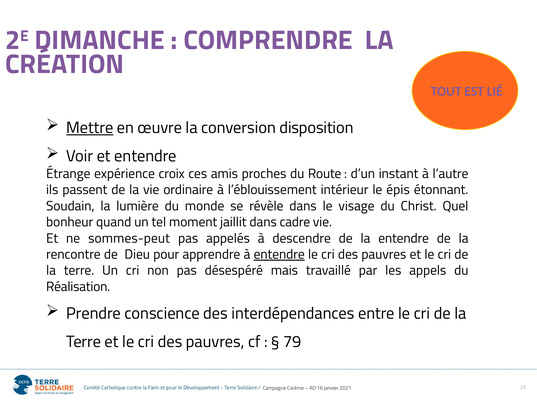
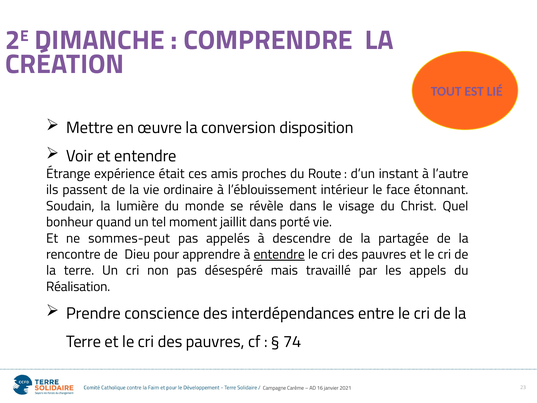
Mettre underline: present -> none (90, 128)
croix: croix -> était (172, 174)
épis: épis -> face (398, 190)
cadre: cadre -> porté (295, 222)
la entendre: entendre -> partagée (404, 238)
79: 79 -> 74 (292, 342)
